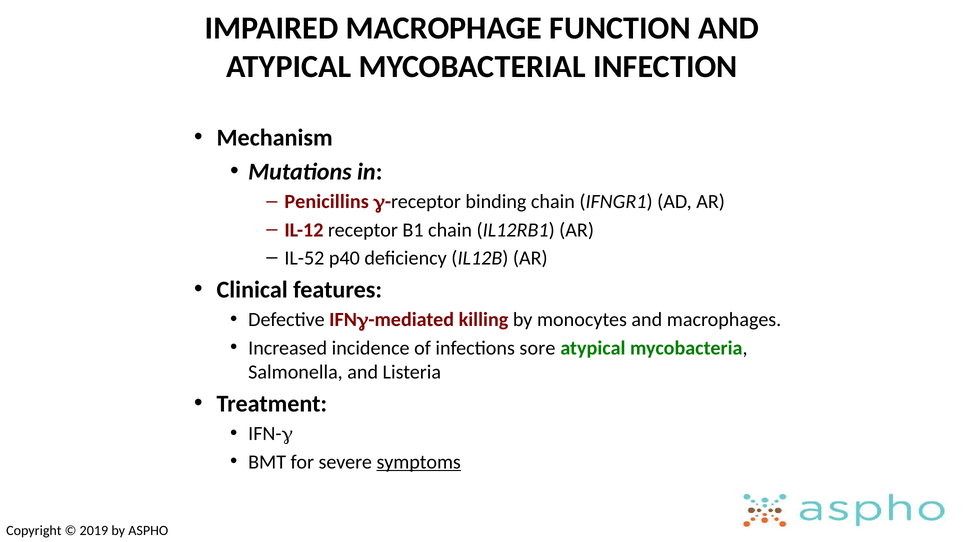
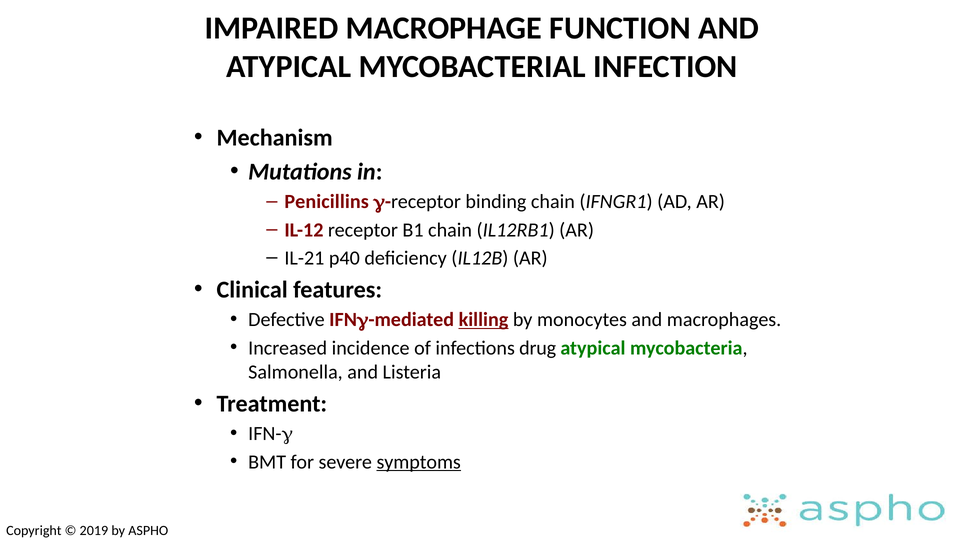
IL-52: IL-52 -> IL-21 (304, 258)
killing underline: none -> present (483, 320)
sore: sore -> drug (538, 348)
